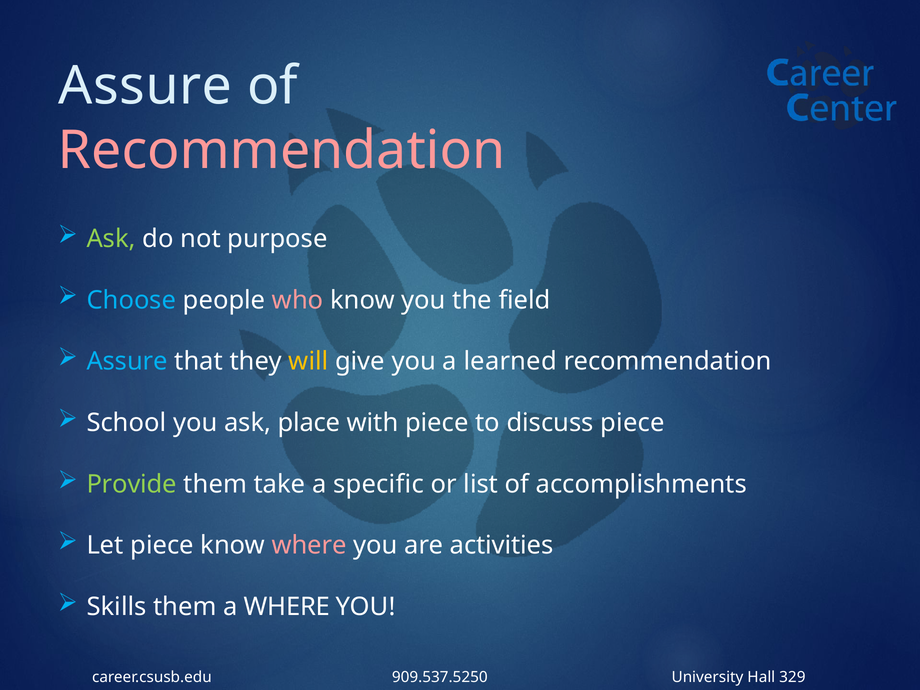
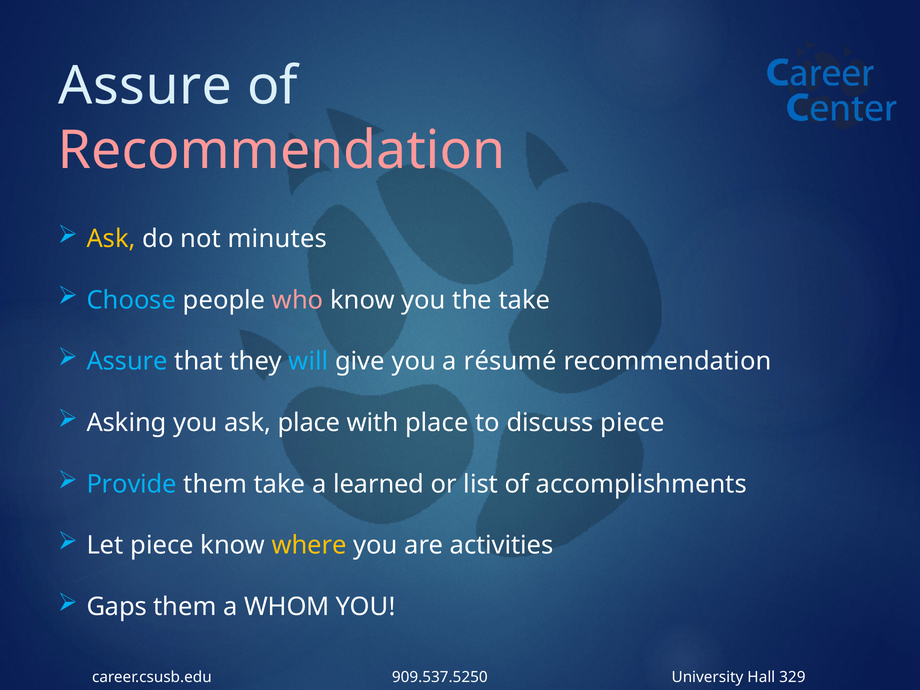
Ask colour: light green -> yellow (111, 239)
purpose: purpose -> minutes (277, 239)
the field: field -> take (524, 300)
will colour: yellow -> light blue (308, 361)
learned: learned -> résumé (510, 361)
School: School -> Asking (126, 423)
with piece: piece -> place (437, 423)
Provide colour: light green -> light blue (132, 484)
specific: specific -> learned (379, 484)
where colour: pink -> yellow (309, 546)
Skills: Skills -> Gaps (117, 607)
a WHERE: WHERE -> WHOM (287, 607)
